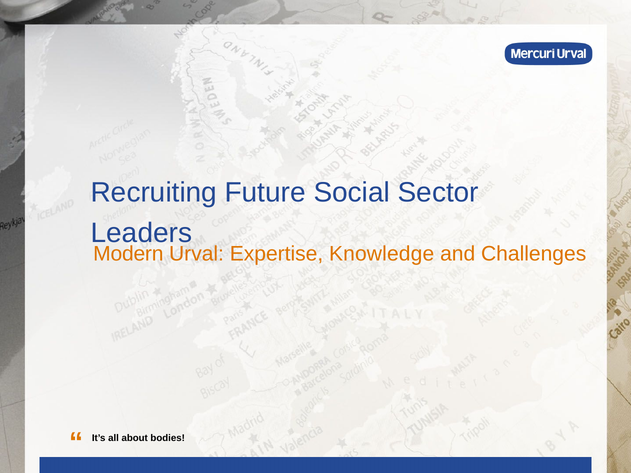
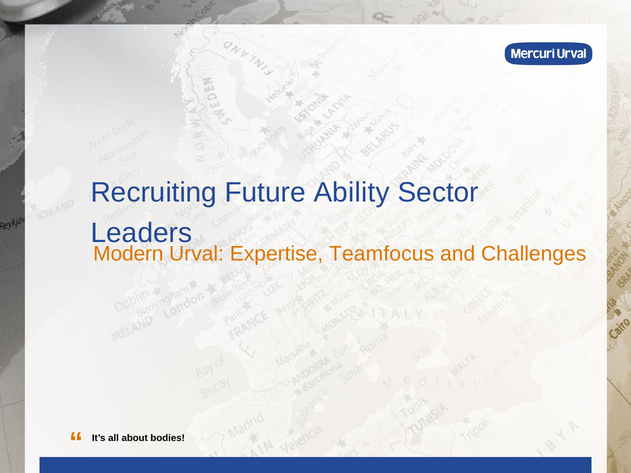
Social: Social -> Ability (352, 193)
Knowledge: Knowledge -> Teamfocus (382, 254)
